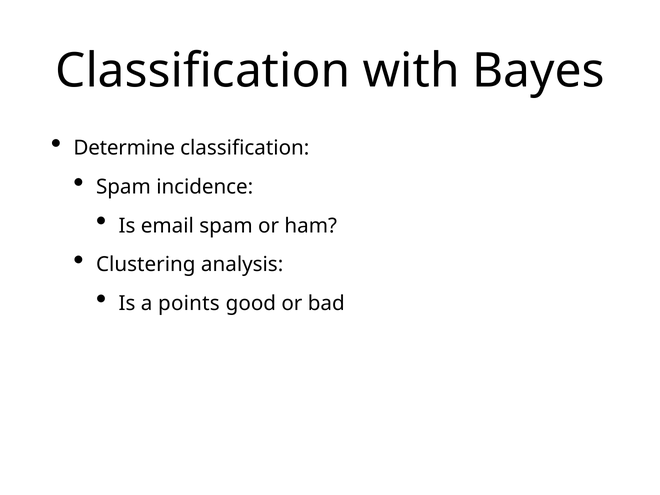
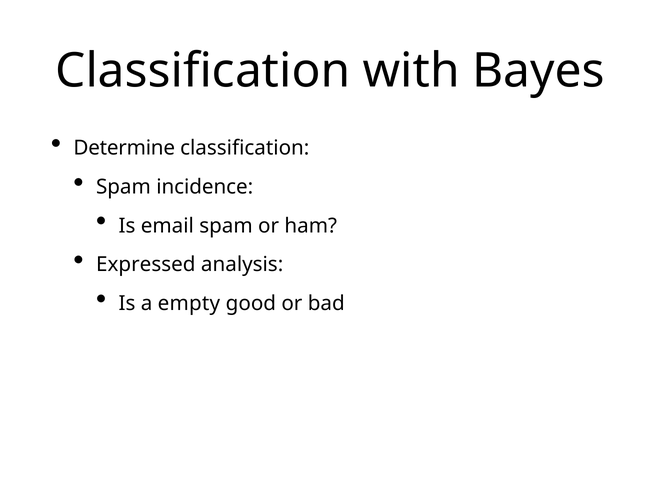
Clustering: Clustering -> Expressed (146, 265)
points: points -> empty (189, 304)
